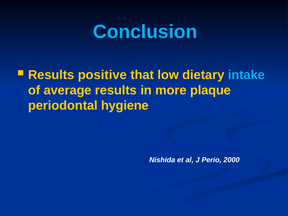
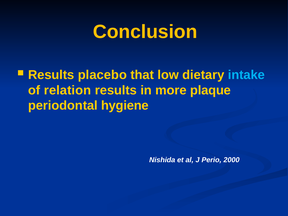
Conclusion colour: light blue -> yellow (145, 32)
positive: positive -> placebo (102, 75)
average: average -> relation (67, 90)
